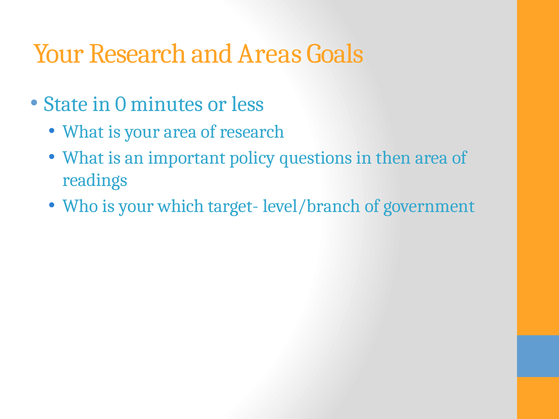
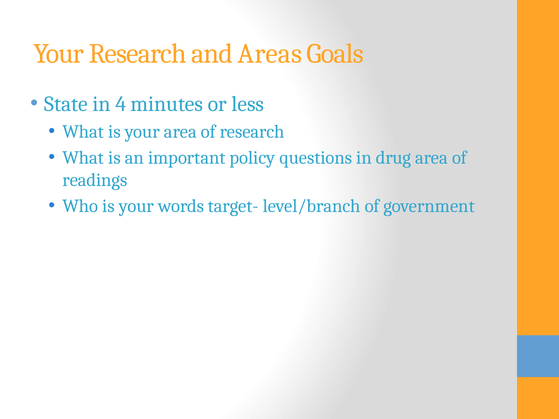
0: 0 -> 4 (121, 104)
then: then -> drug (394, 158)
which: which -> words (181, 206)
